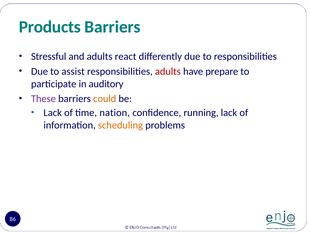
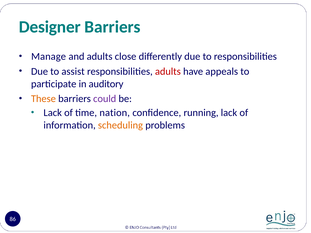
Products: Products -> Designer (50, 27)
Stressful: Stressful -> Manage (49, 57)
react: react -> close (126, 57)
prepare: prepare -> appeals (222, 71)
These colour: purple -> orange (43, 99)
could colour: orange -> purple (105, 99)
